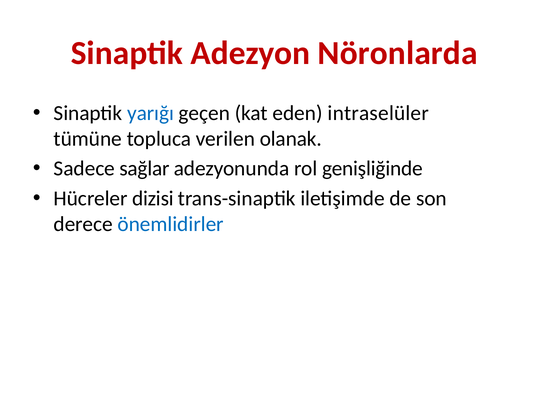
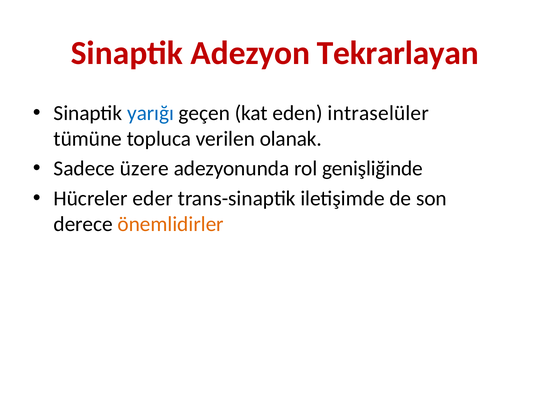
Nöronlarda: Nöronlarda -> Tekrarlayan (398, 53)
sağlar: sağlar -> üzere (144, 169)
dizisi: dizisi -> eder (153, 198)
önemlidirler colour: blue -> orange (171, 224)
